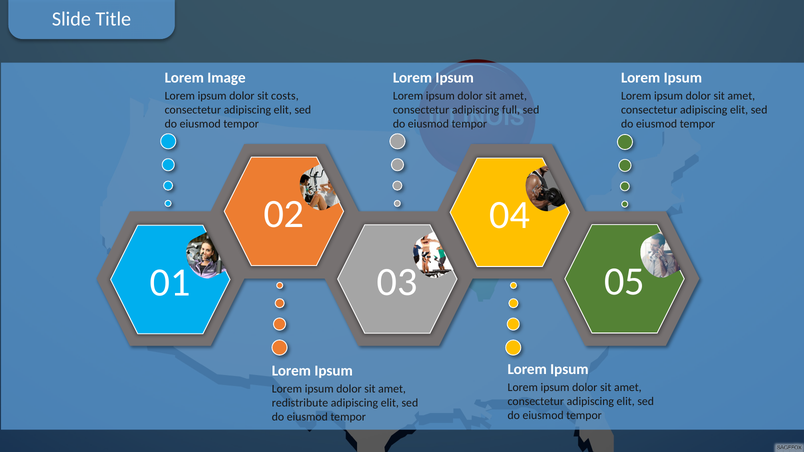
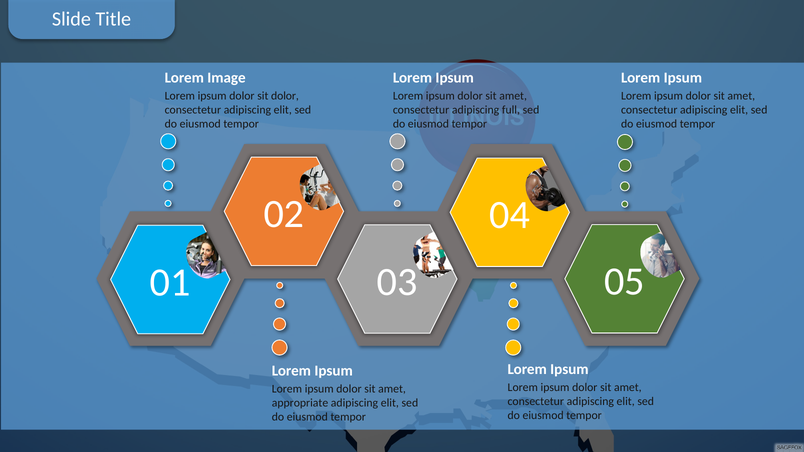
sit costs: costs -> dolor (285, 96)
redistribute: redistribute -> appropriate (300, 403)
